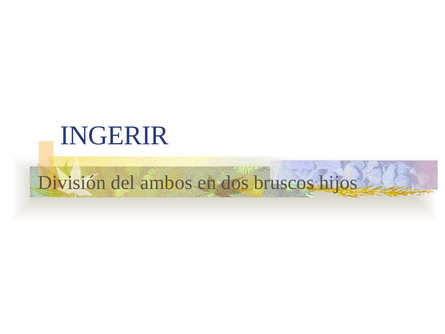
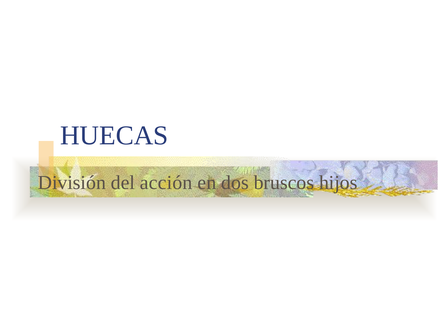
INGERIR: INGERIR -> HUECAS (114, 135)
ambos: ambos -> acción (166, 182)
